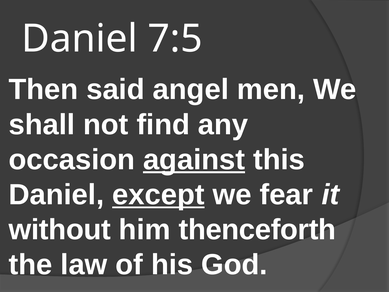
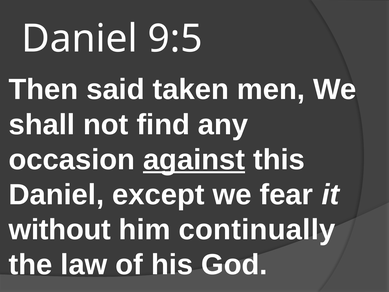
7:5: 7:5 -> 9:5 (175, 39)
angel: angel -> taken (191, 90)
except underline: present -> none (158, 195)
thenceforth: thenceforth -> continually (257, 230)
